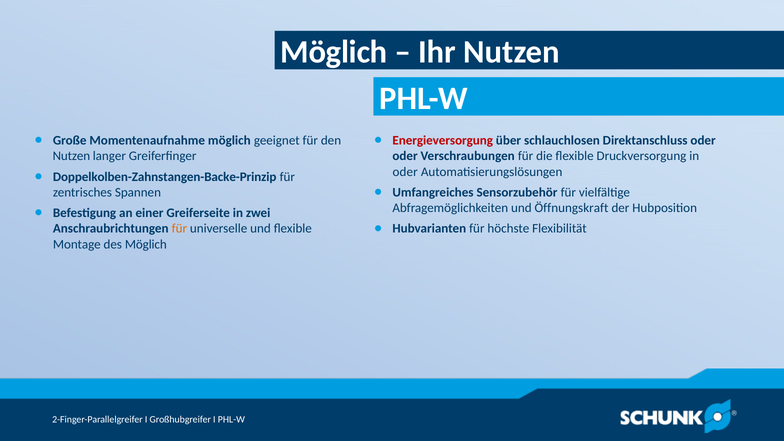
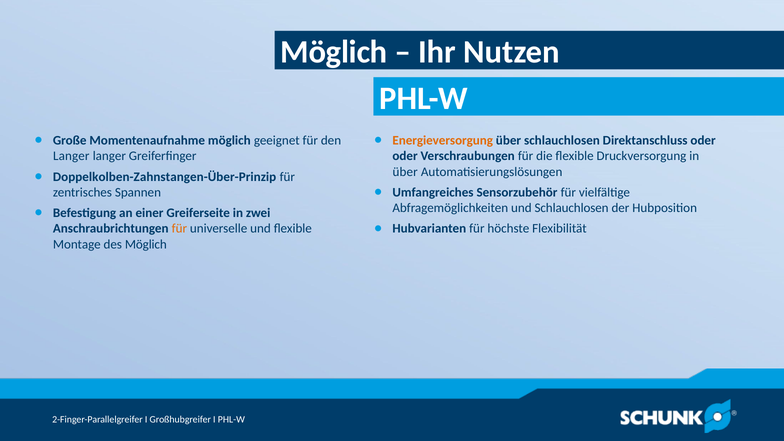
Energieversorgung colour: red -> orange (443, 140)
Nutzen: Nutzen -> Langer (71, 156)
oder: oder -> über (405, 172)
Doppelkolben-Zahnstangen-Backe-Prinzip: Doppelkolben-Zahnstangen-Backe-Prinzip -> Doppelkolben-Zahnstangen-Über-Prinzip (165, 177)
und Öffnungskraft: Öffnungskraft -> Schlauchlosen (572, 208)
